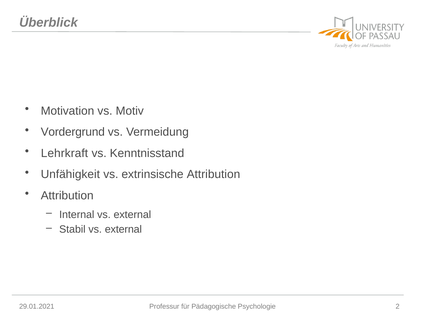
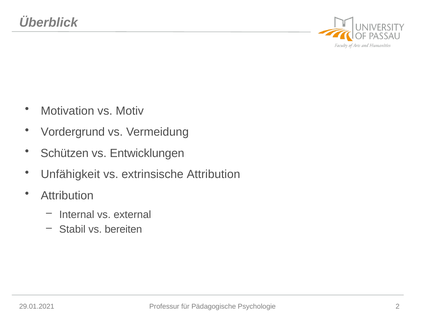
Lehrkraft: Lehrkraft -> Schützen (65, 153)
Kenntnisstand: Kenntnisstand -> Entwicklungen (147, 153)
Stabil vs external: external -> bereiten (123, 229)
